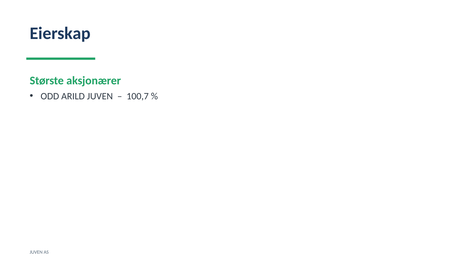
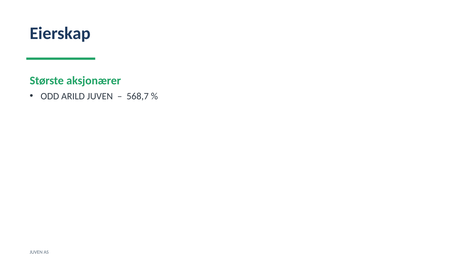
100,7: 100,7 -> 568,7 (138, 96)
